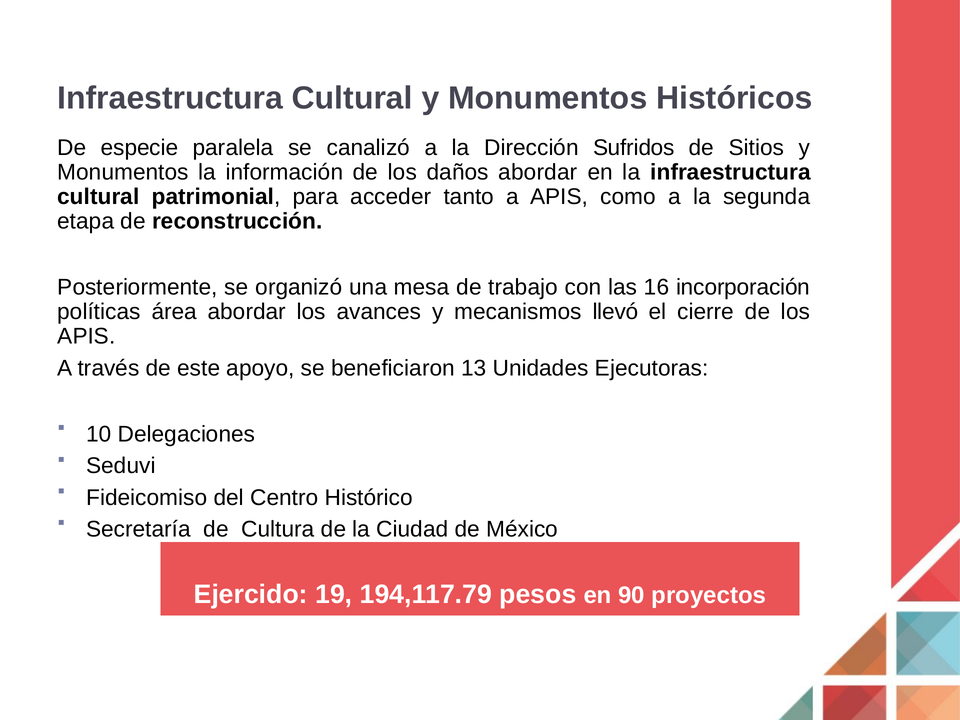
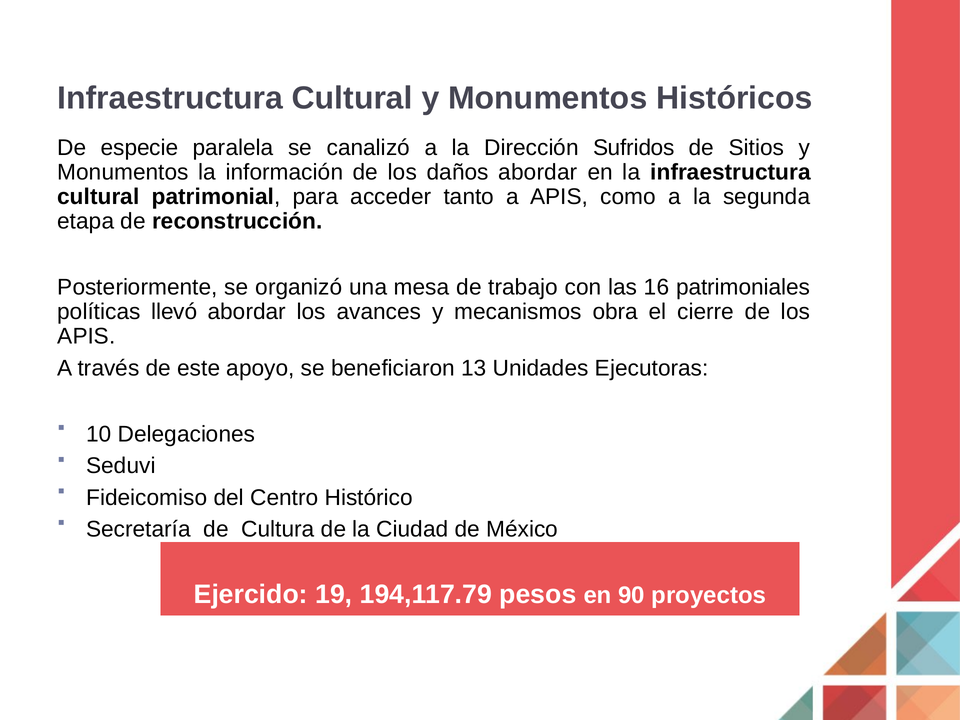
incorporación: incorporación -> patrimoniales (743, 287)
área: área -> llevó (174, 312)
llevó: llevó -> obra (615, 312)
